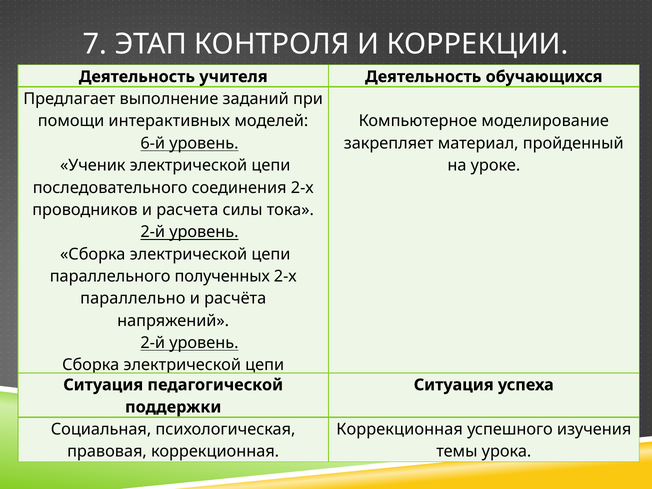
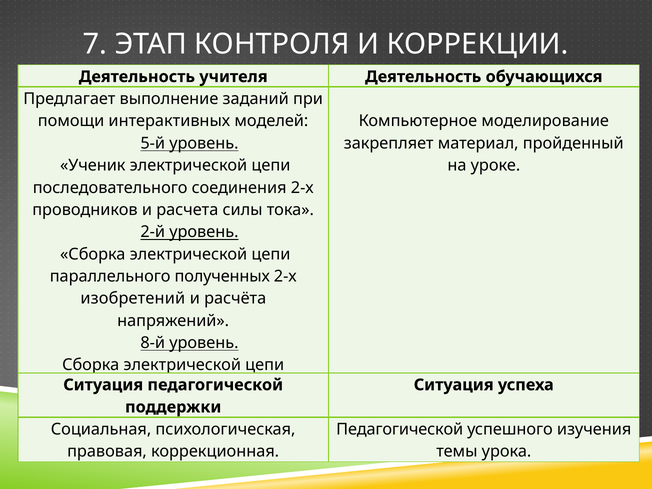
6-й: 6-й -> 5-й (153, 143)
параллельно: параллельно -> изобретений (133, 299)
2-й: 2-й -> 8-й (153, 343)
Коррекционная: Коррекционная -> Педагогической (400, 429)
